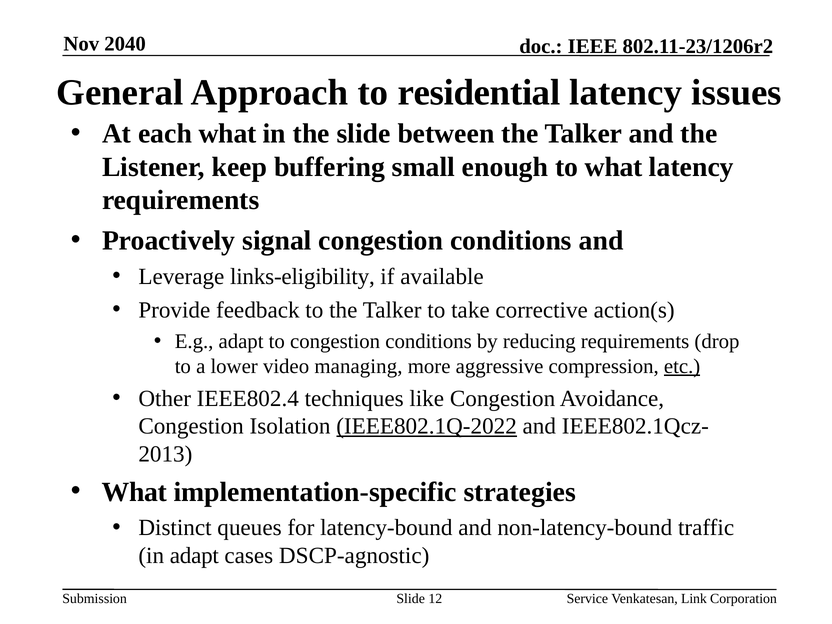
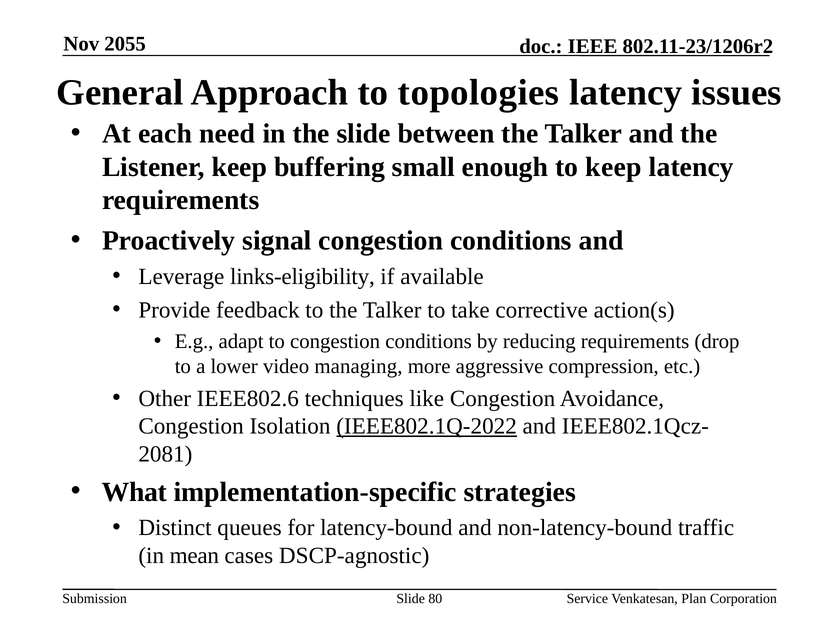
2040: 2040 -> 2055 (125, 44)
residential: residential -> topologies (479, 93)
each what: what -> need (227, 134)
to what: what -> keep (614, 167)
etc underline: present -> none (682, 366)
IEEE802.4: IEEE802.4 -> IEEE802.6 (248, 399)
2013: 2013 -> 2081 (165, 454)
in adapt: adapt -> mean (194, 556)
12: 12 -> 80 (435, 598)
Link: Link -> Plan (694, 598)
